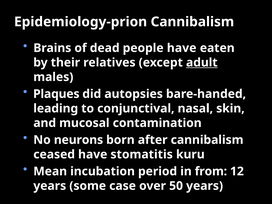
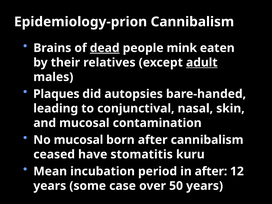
dead underline: none -> present (105, 48)
people have: have -> mink (182, 48)
No neurons: neurons -> mucosal (78, 140)
in from: from -> after (211, 171)
